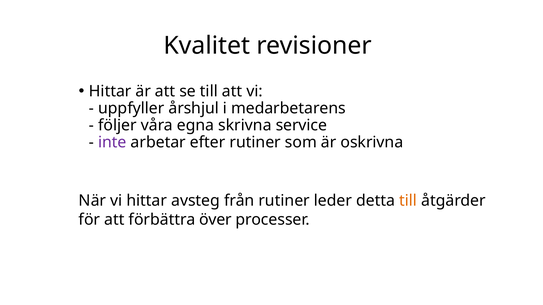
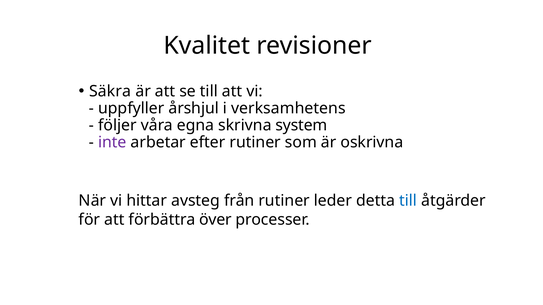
Hittar: Hittar -> Säkra (110, 91)
medarbetarens: medarbetarens -> verksamhetens (288, 108)
service: service -> system (301, 126)
till colour: orange -> blue (408, 201)
